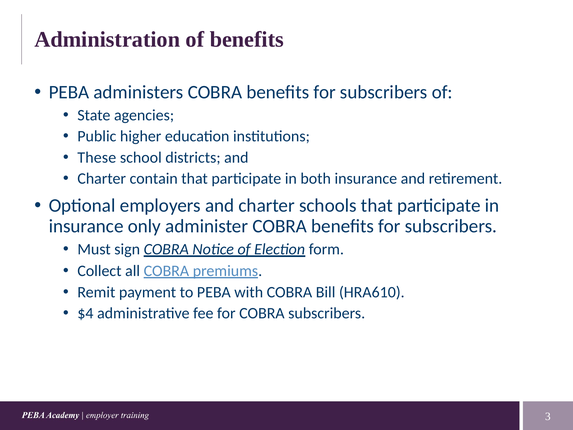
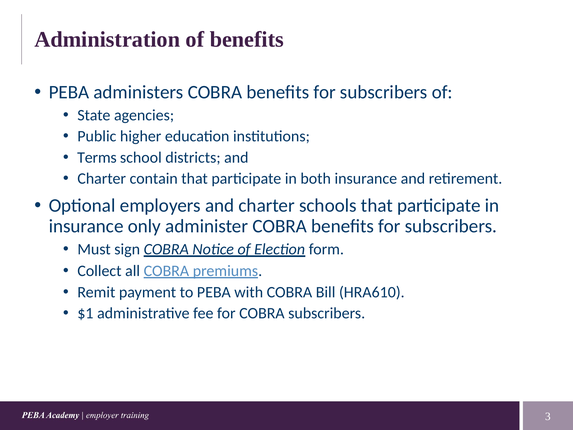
These: These -> Terms (97, 157)
$4: $4 -> $1 (85, 313)
